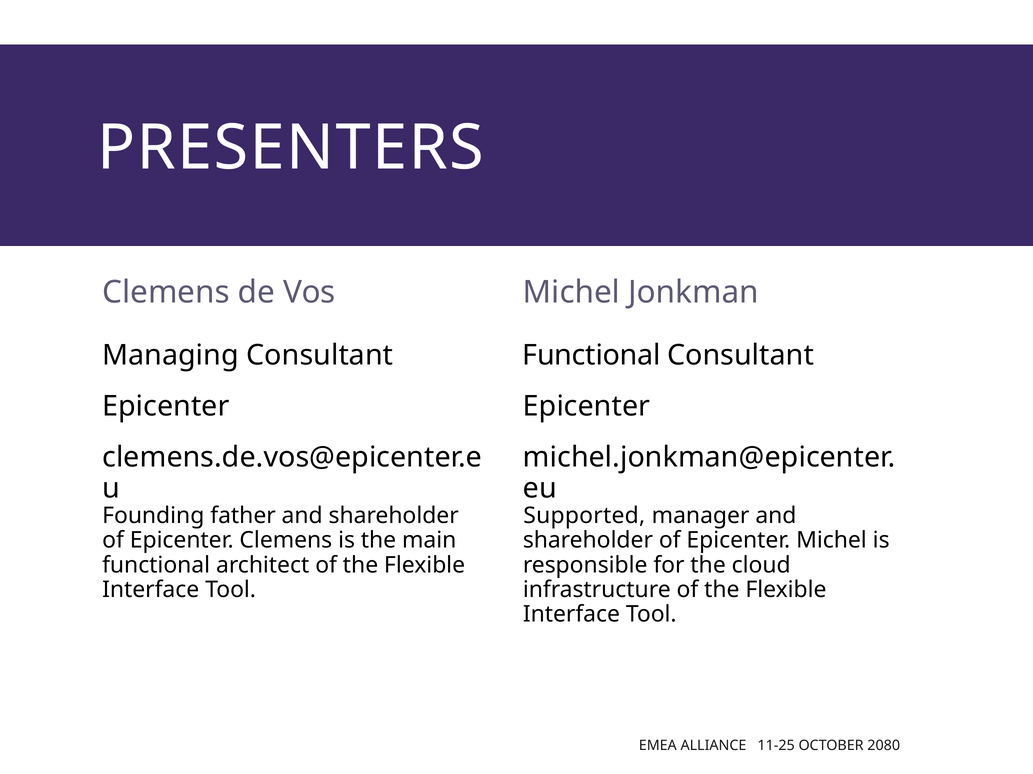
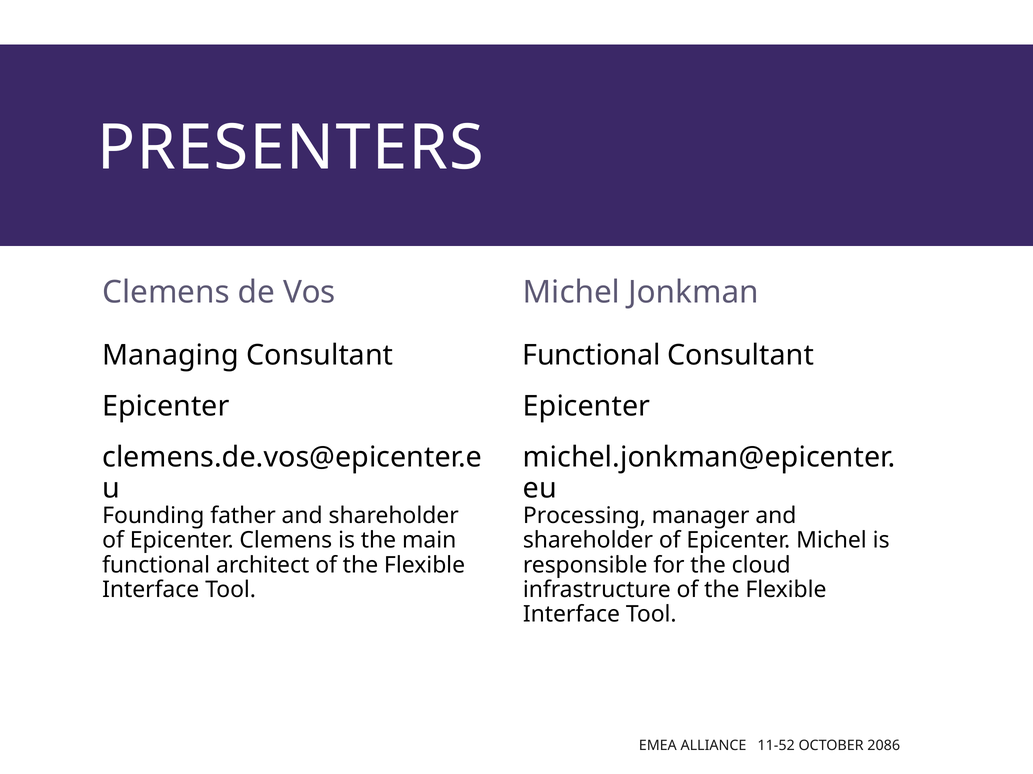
Supported: Supported -> Processing (584, 516)
11-25: 11-25 -> 11-52 (776, 746)
2080: 2080 -> 2086 (884, 746)
